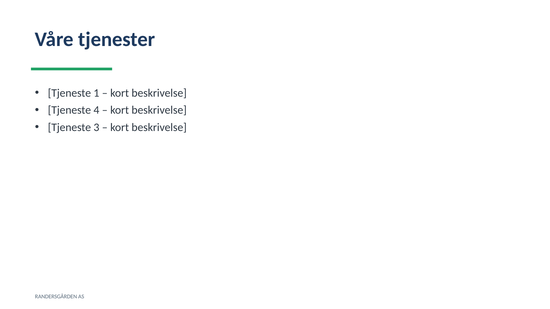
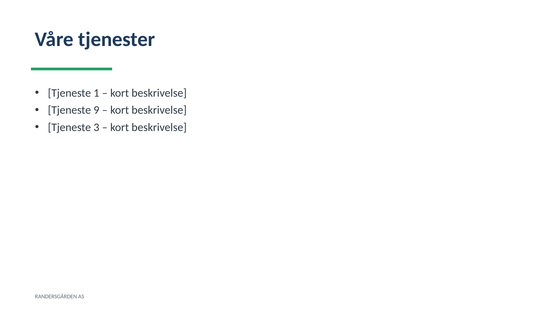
4: 4 -> 9 (96, 110)
